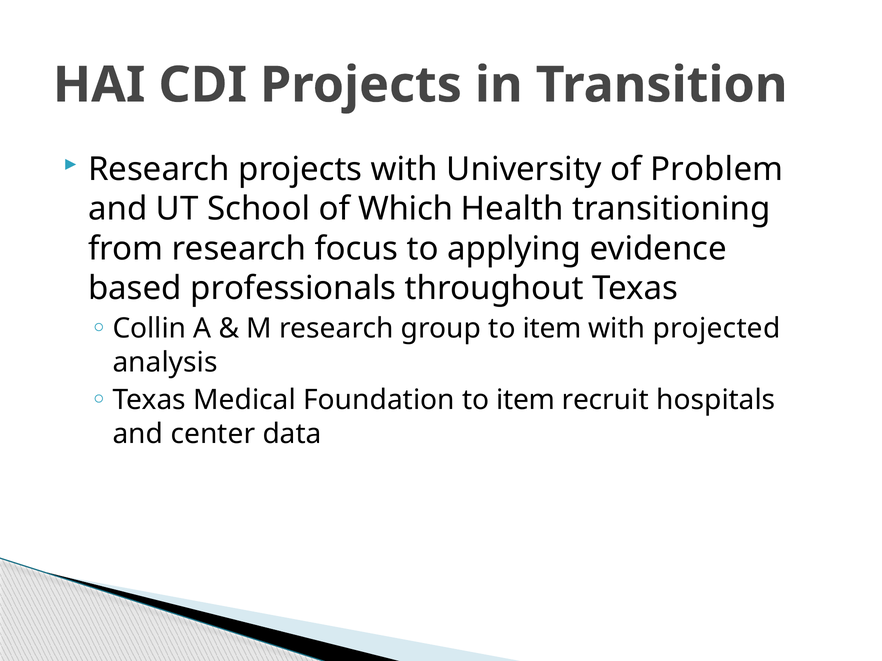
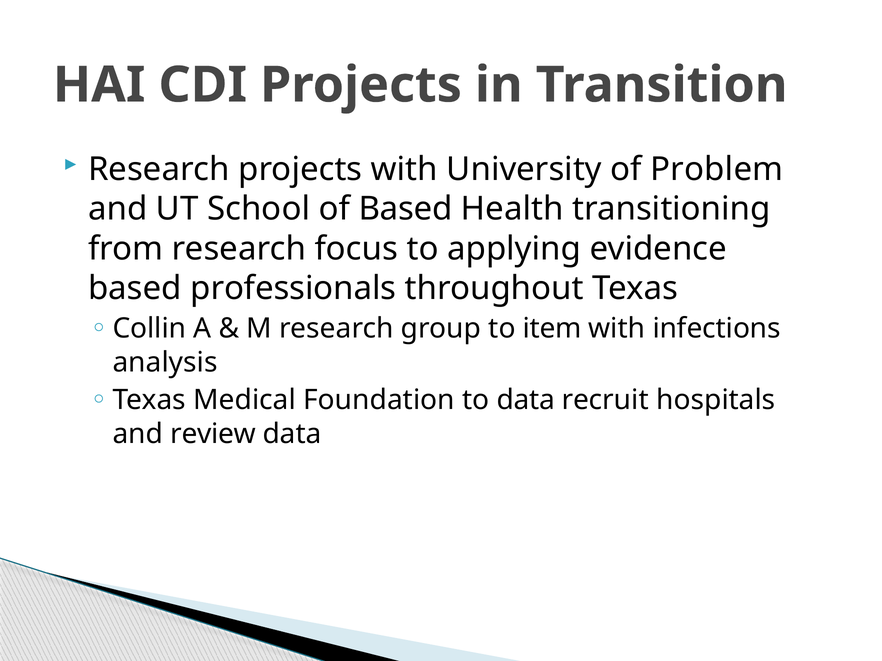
of Which: Which -> Based (406, 209)
projected: projected -> infections (717, 329)
Foundation to item: item -> data (526, 400)
center: center -> review (213, 434)
